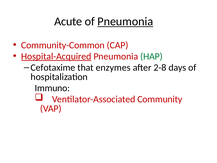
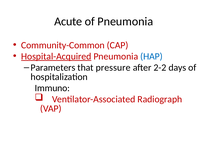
Pneumonia underline: present -> none (125, 21)
HAP colour: green -> blue (152, 56)
Cefotaxime: Cefotaxime -> Parameters (53, 67)
enzymes: enzymes -> pressure (113, 67)
2-8: 2-8 -> 2-2 (160, 67)
Community: Community -> Radiograph (160, 99)
